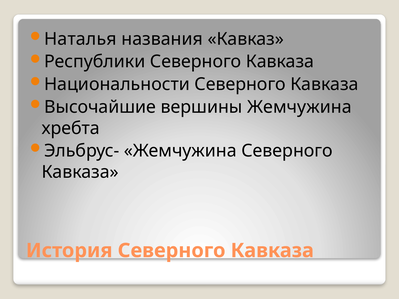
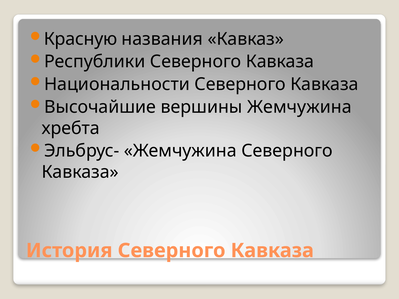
Наталья: Наталья -> Красную (81, 39)
